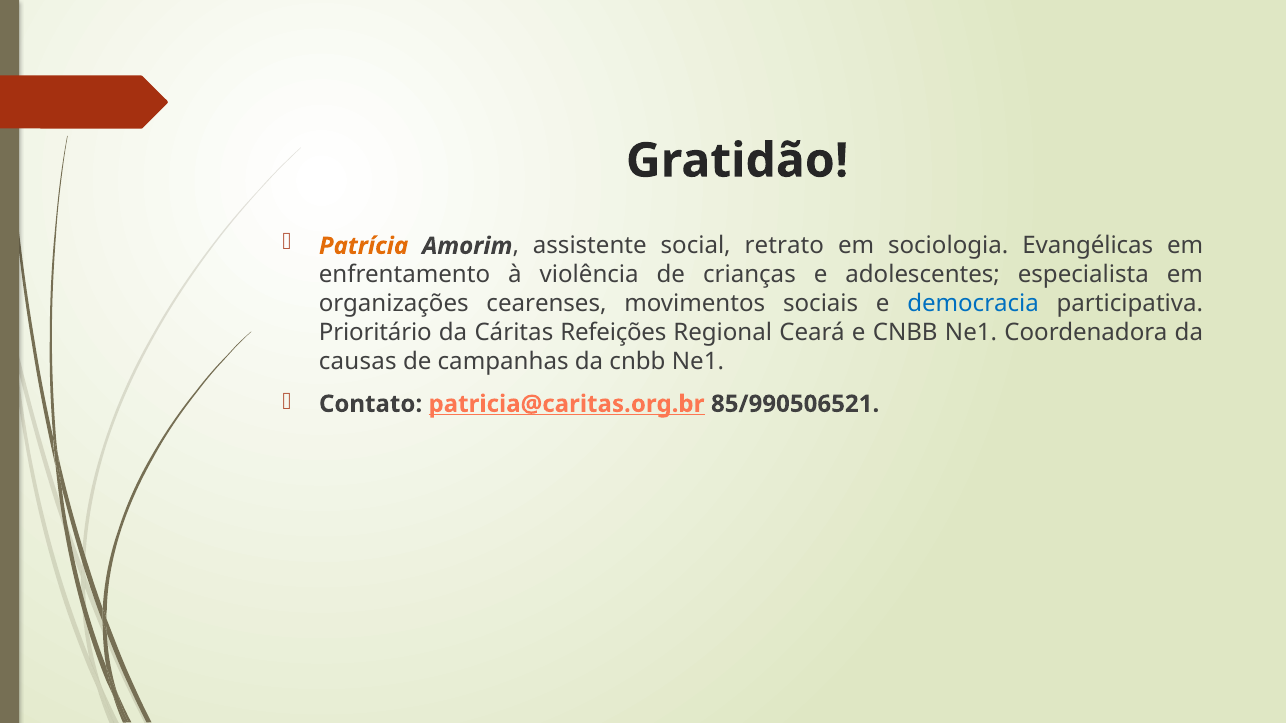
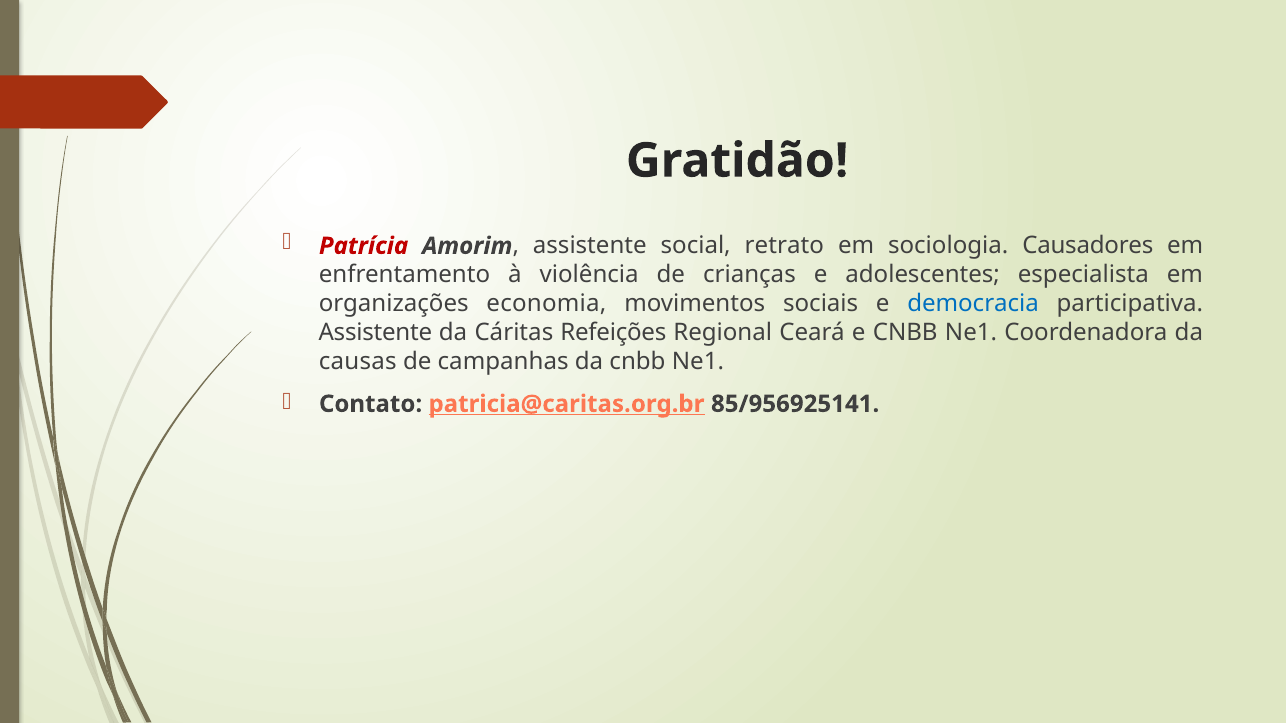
Patrícia colour: orange -> red (364, 246)
Evangélicas: Evangélicas -> Causadores (1088, 246)
cearenses: cearenses -> economia (546, 304)
Prioritário: Prioritário -> Assistente (375, 333)
85/990506521: 85/990506521 -> 85/956925141 (795, 404)
